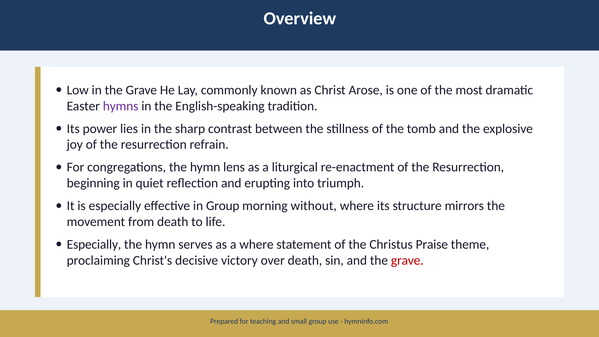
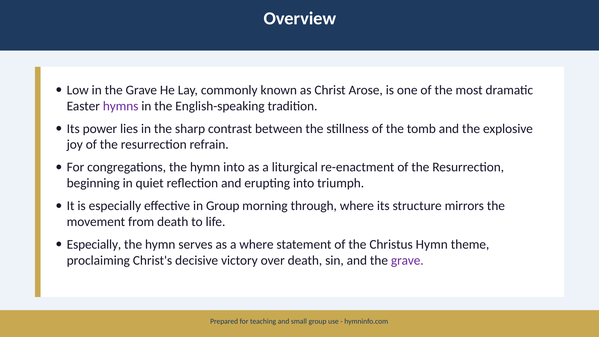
hymn lens: lens -> into (234, 167)
without: without -> through (314, 206)
Christus Praise: Praise -> Hymn (432, 244)
grave colour: red -> purple (407, 260)
